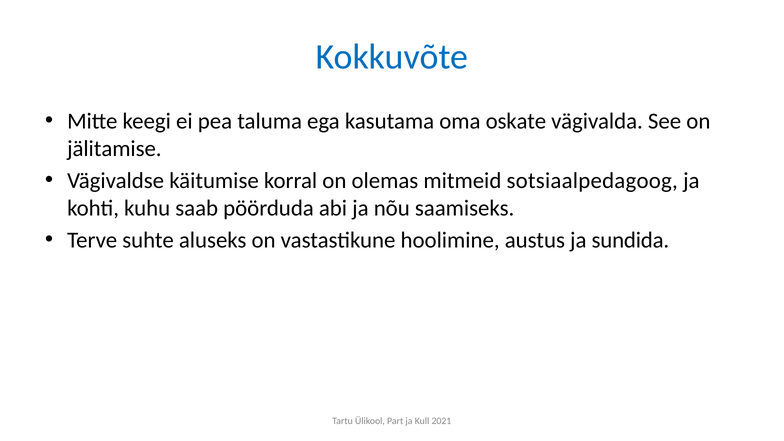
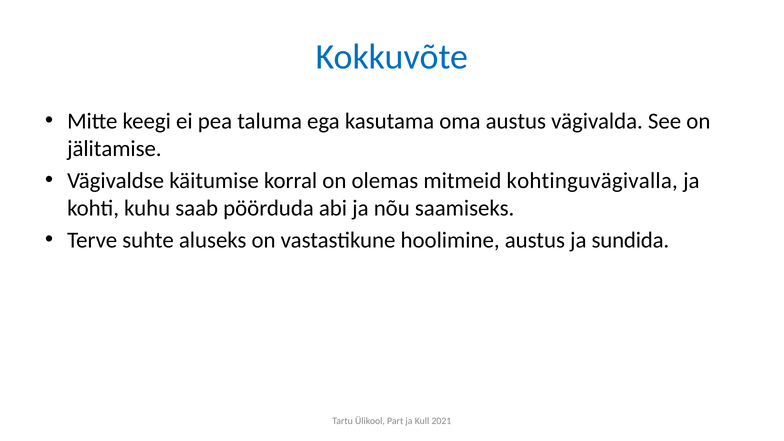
oma oskate: oskate -> austus (516, 121)
sotsiaalpedagoog: sotsiaalpedagoog -> kohtinguvägivalla (592, 181)
